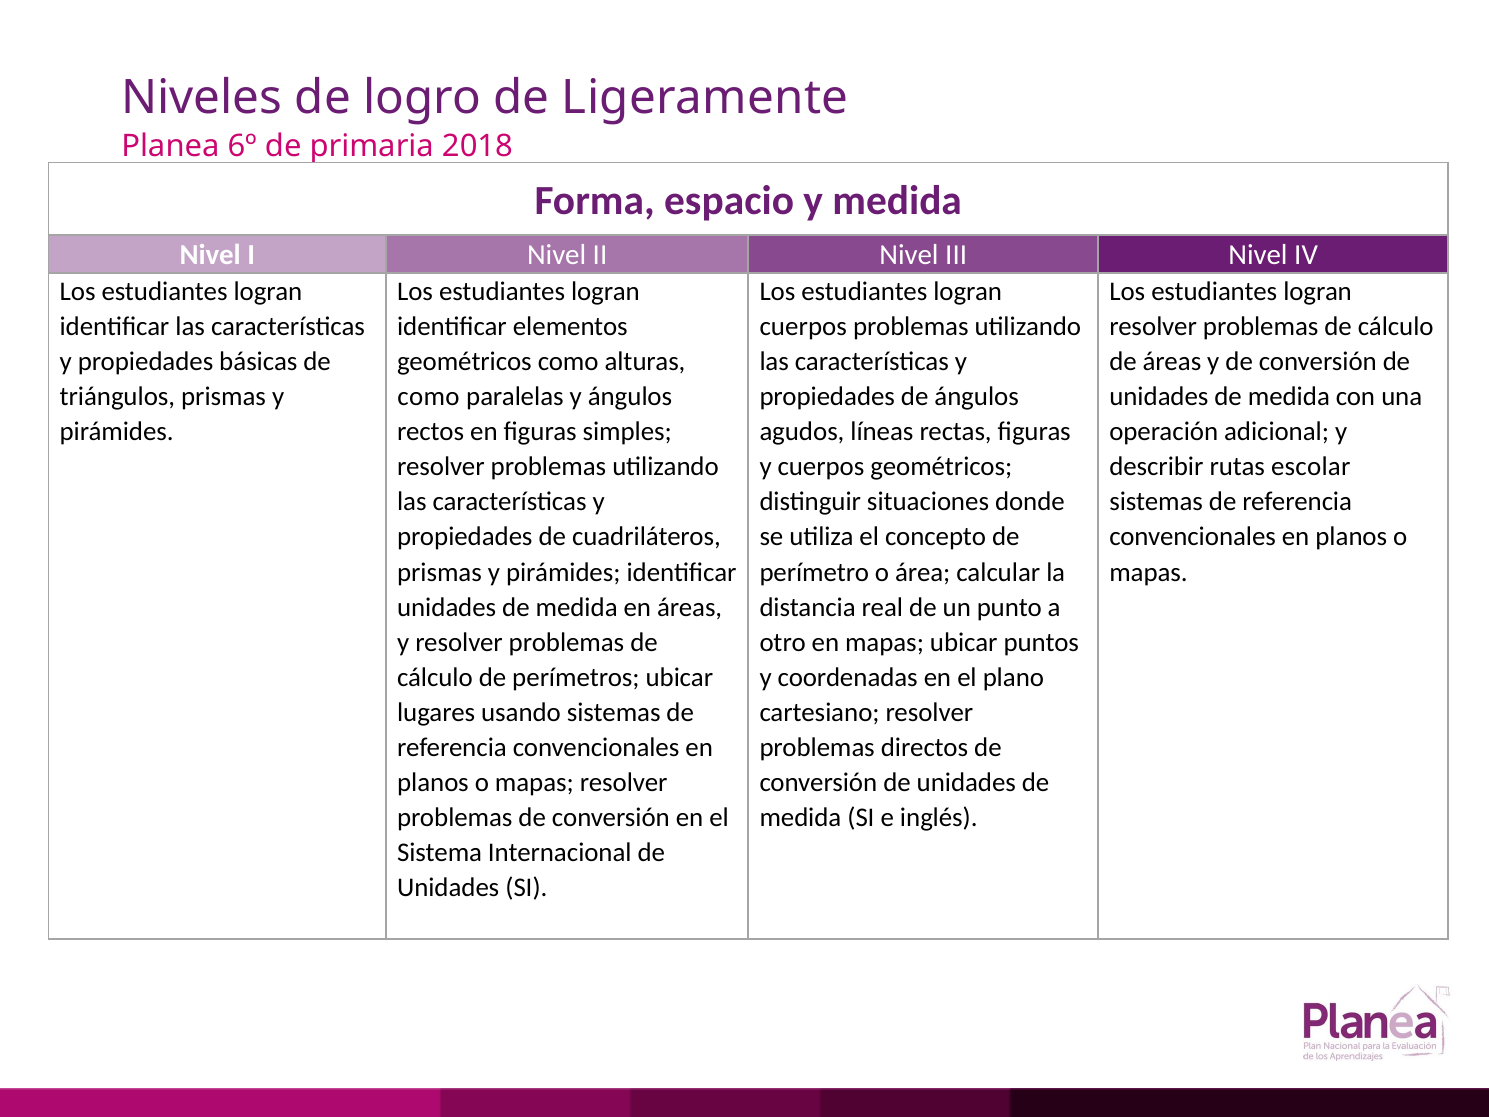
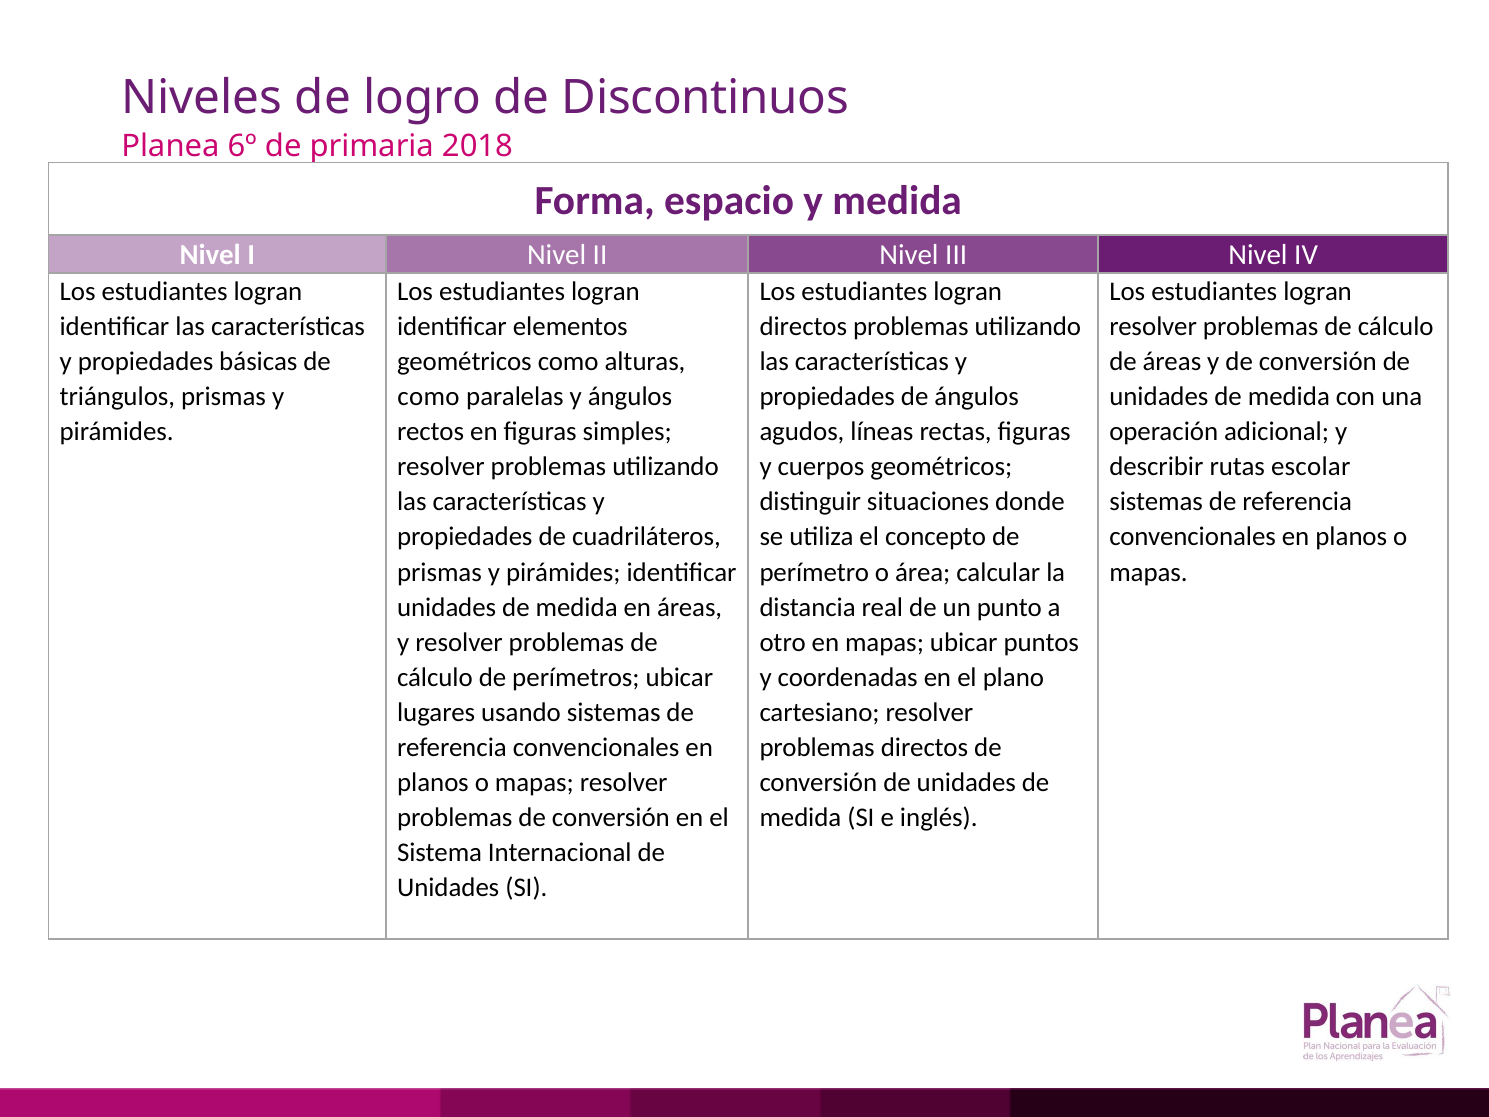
Ligeramente: Ligeramente -> Discontinuos (705, 97)
cuerpos: cuerpos -> directos (803, 327)
